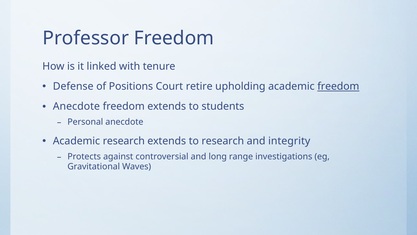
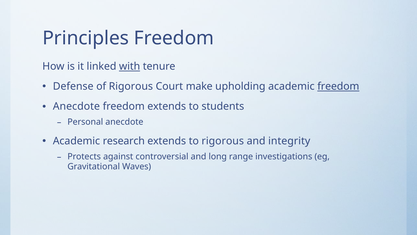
Professor: Professor -> Principles (86, 38)
with underline: none -> present (130, 66)
of Positions: Positions -> Rigorous (131, 86)
retire: retire -> make (199, 86)
to research: research -> rigorous (223, 141)
